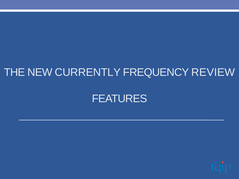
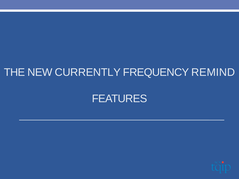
REVIEW: REVIEW -> REMIND (213, 72)
